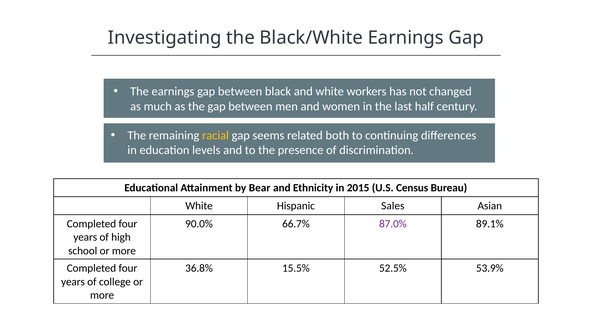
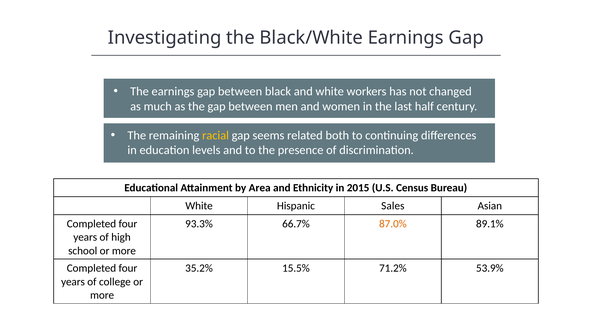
Bear: Bear -> Area (260, 188)
90.0%: 90.0% -> 93.3% (199, 224)
87.0% colour: purple -> orange (393, 224)
36.8%: 36.8% -> 35.2% (199, 268)
52.5%: 52.5% -> 71.2% (393, 268)
